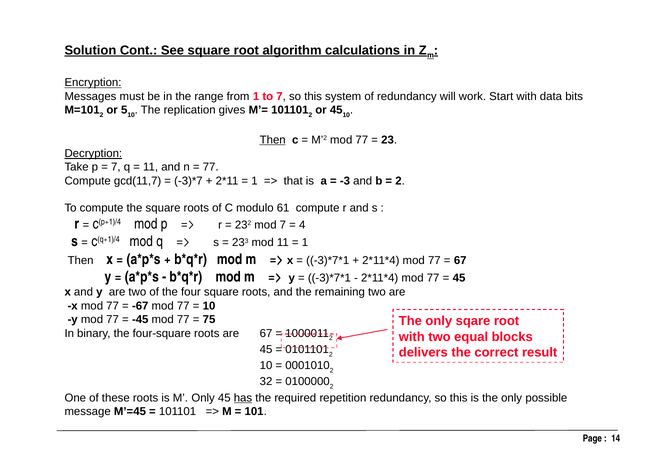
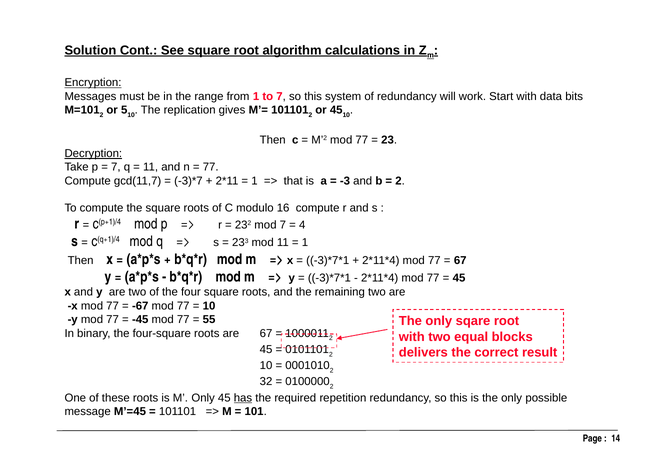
Then underline: present -> none (273, 140)
61: 61 -> 16 (283, 208)
75: 75 -> 55 (209, 319)
